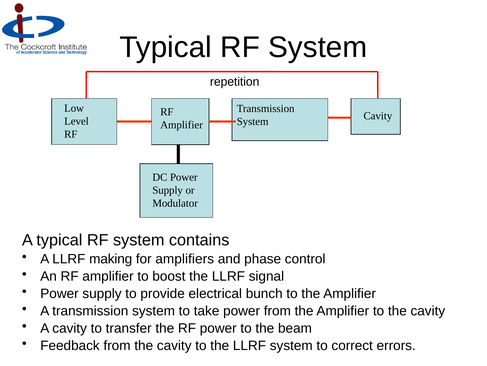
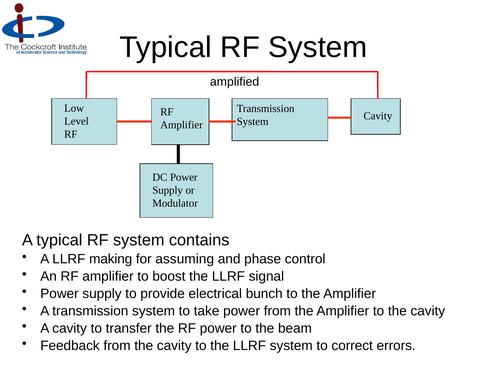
repetition: repetition -> amplified (235, 82)
amplifiers: amplifiers -> assuming (185, 258)
